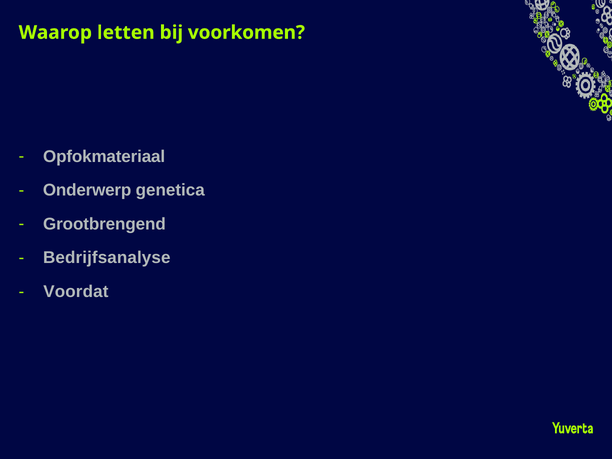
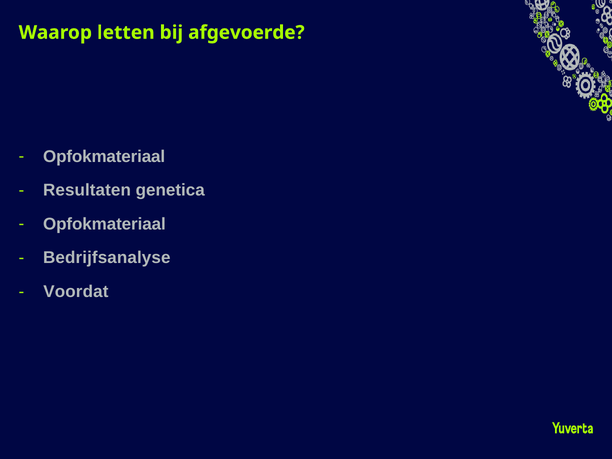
voorkomen: voorkomen -> afgevoerde (246, 33)
Onderwerp: Onderwerp -> Resultaten (87, 190)
Grootbrengend: Grootbrengend -> Opfokmateriaal (104, 224)
